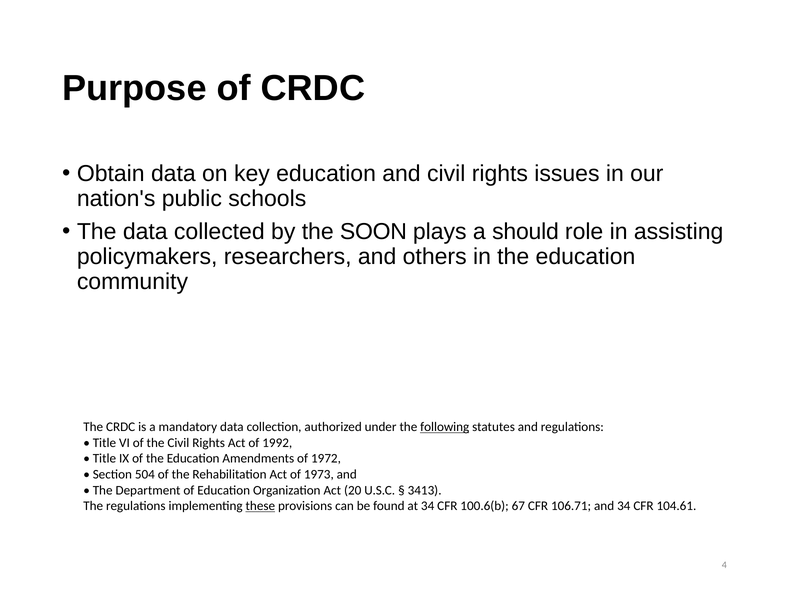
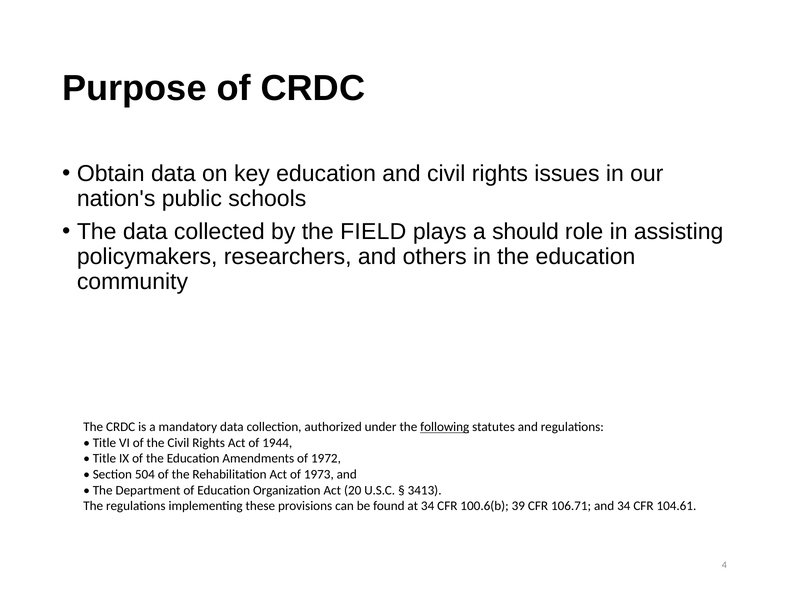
SOON: SOON -> FIELD (373, 232)
1992: 1992 -> 1944 (277, 443)
these underline: present -> none (260, 506)
67: 67 -> 39 (518, 506)
